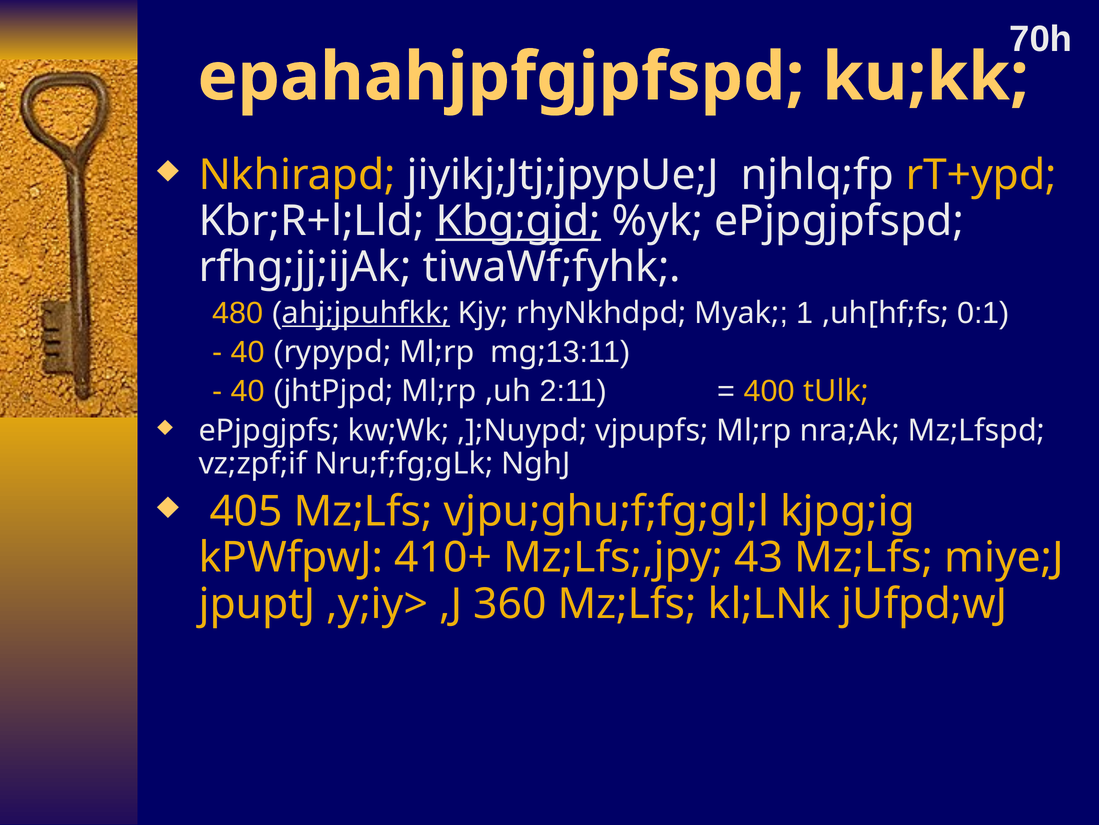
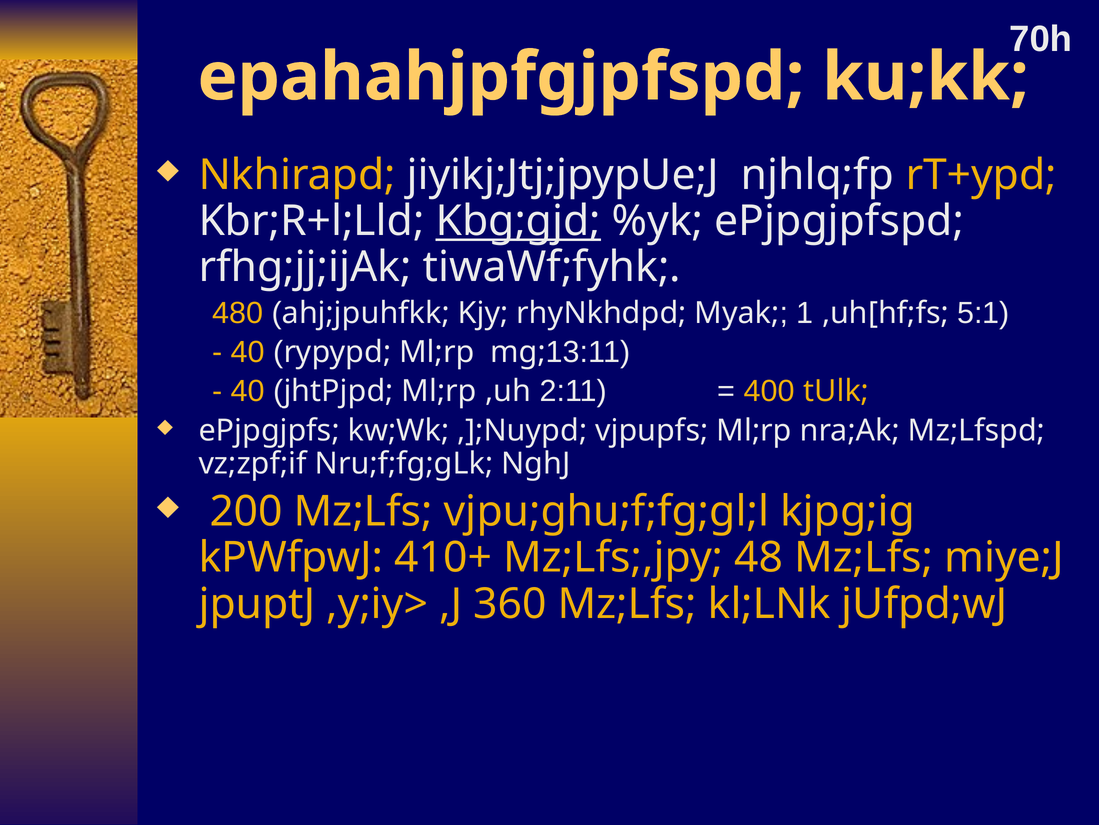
ahj;jpuhfkk underline: present -> none (366, 313)
0:1: 0:1 -> 5:1 (983, 313)
405: 405 -> 200 (246, 511)
43: 43 -> 48 (759, 557)
